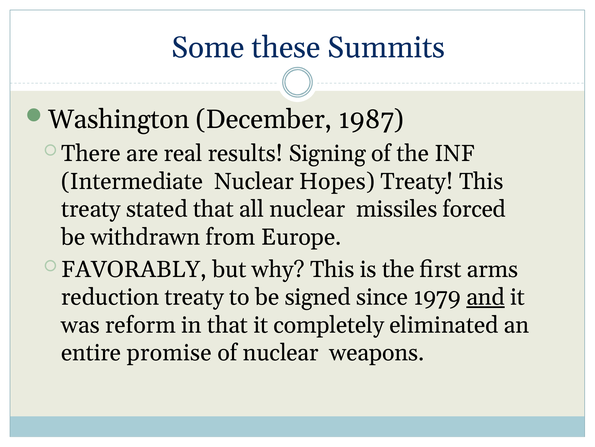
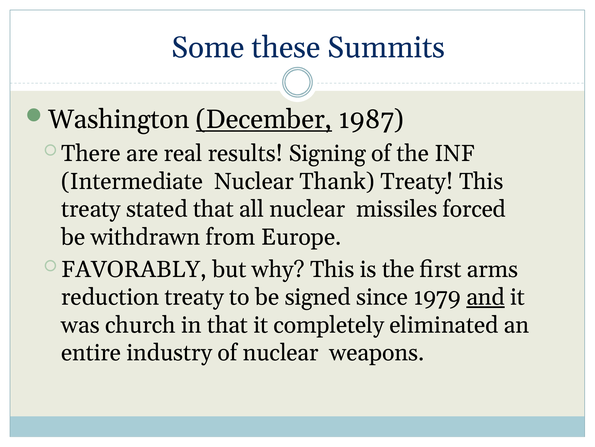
December underline: none -> present (264, 119)
Hopes: Hopes -> Thank (337, 181)
reform: reform -> church (140, 324)
promise: promise -> industry (169, 352)
